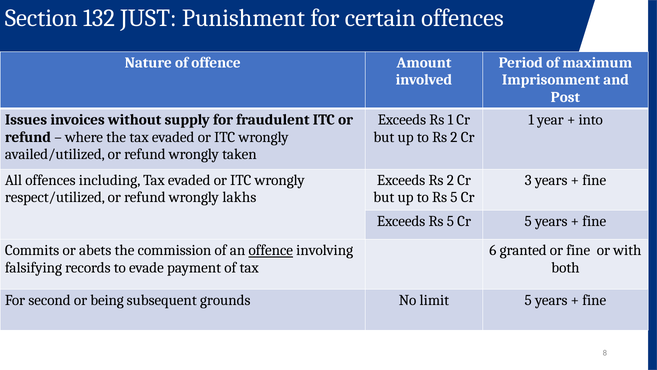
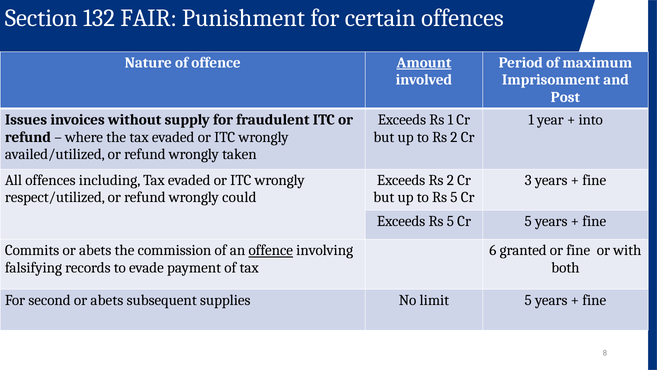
JUST: JUST -> FAIR (149, 18)
Amount underline: none -> present (424, 63)
lakhs: lakhs -> could (239, 197)
second or being: being -> abets (107, 300)
grounds: grounds -> supplies (225, 300)
